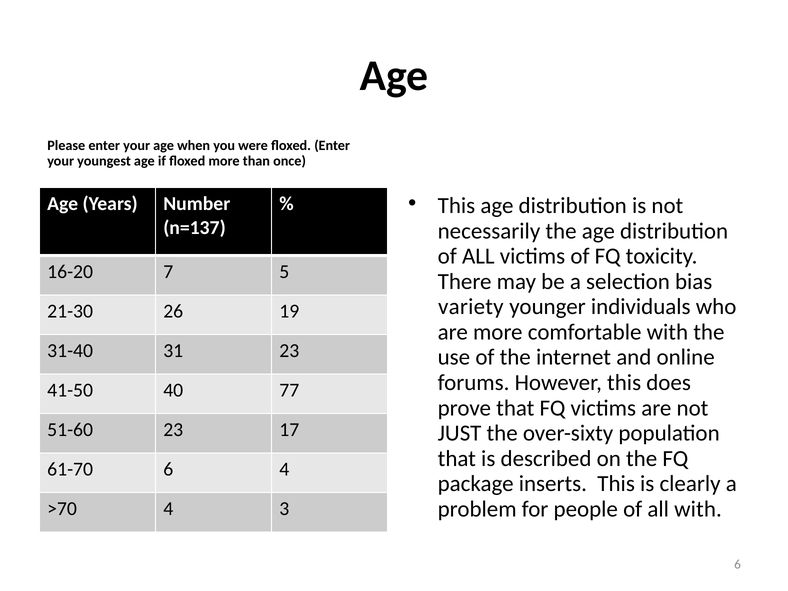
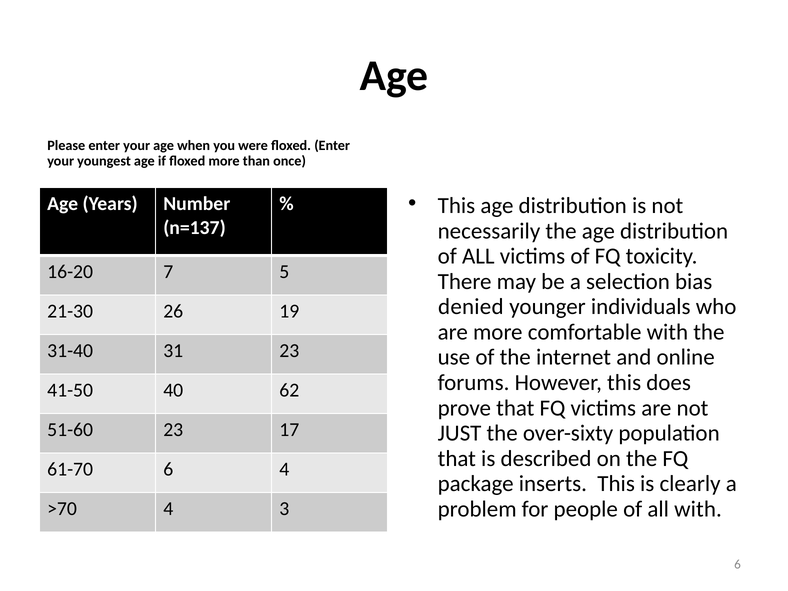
variety: variety -> denied (471, 307)
77: 77 -> 62 (289, 390)
